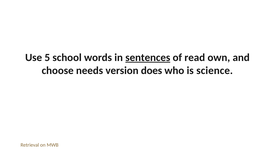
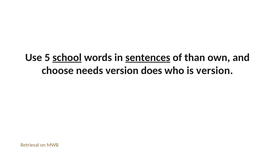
school underline: none -> present (67, 58)
read: read -> than (195, 58)
is science: science -> version (215, 71)
